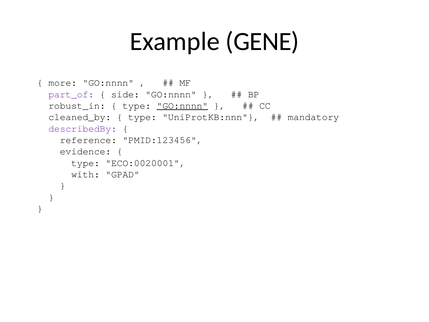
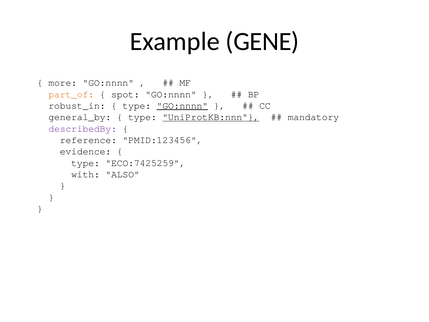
part_of colour: purple -> orange (71, 94)
side: side -> spot (125, 94)
cleaned_by: cleaned_by -> general_by (80, 117)
UniProtKB:nnn underline: none -> present (211, 117)
ECO:0020001: ECO:0020001 -> ECO:7425259 (145, 163)
GPAD: GPAD -> ALSO (123, 174)
